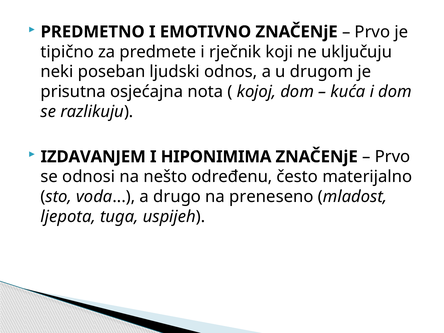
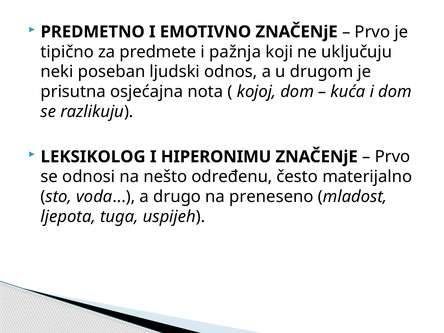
rječnik: rječnik -> pažnja (235, 52)
IZDAVANJEM: IZDAVANJEM -> LEKSIKOLOG (93, 157)
HIPONIMIMA: HIPONIMIMA -> HIPERONIMU (216, 157)
